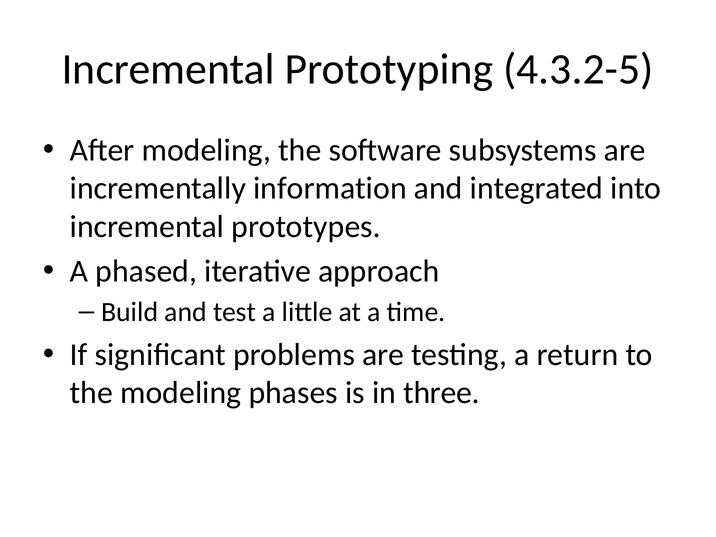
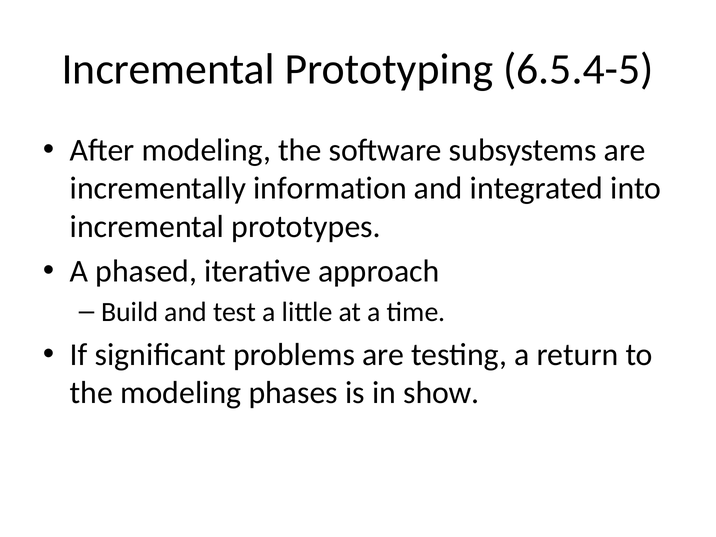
4.3.2-5: 4.3.2-5 -> 6.5.4-5 (578, 69)
three: three -> show (441, 393)
